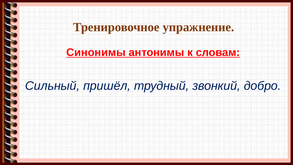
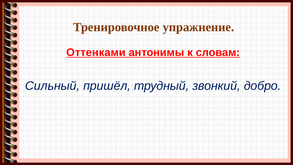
Синонимы: Синонимы -> Оттенками (96, 52)
